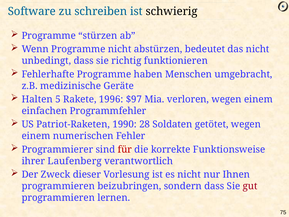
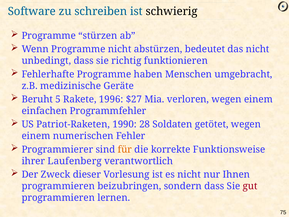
Halten: Halten -> Beruht (37, 99)
$97: $97 -> $27 (134, 99)
für colour: red -> orange (125, 149)
